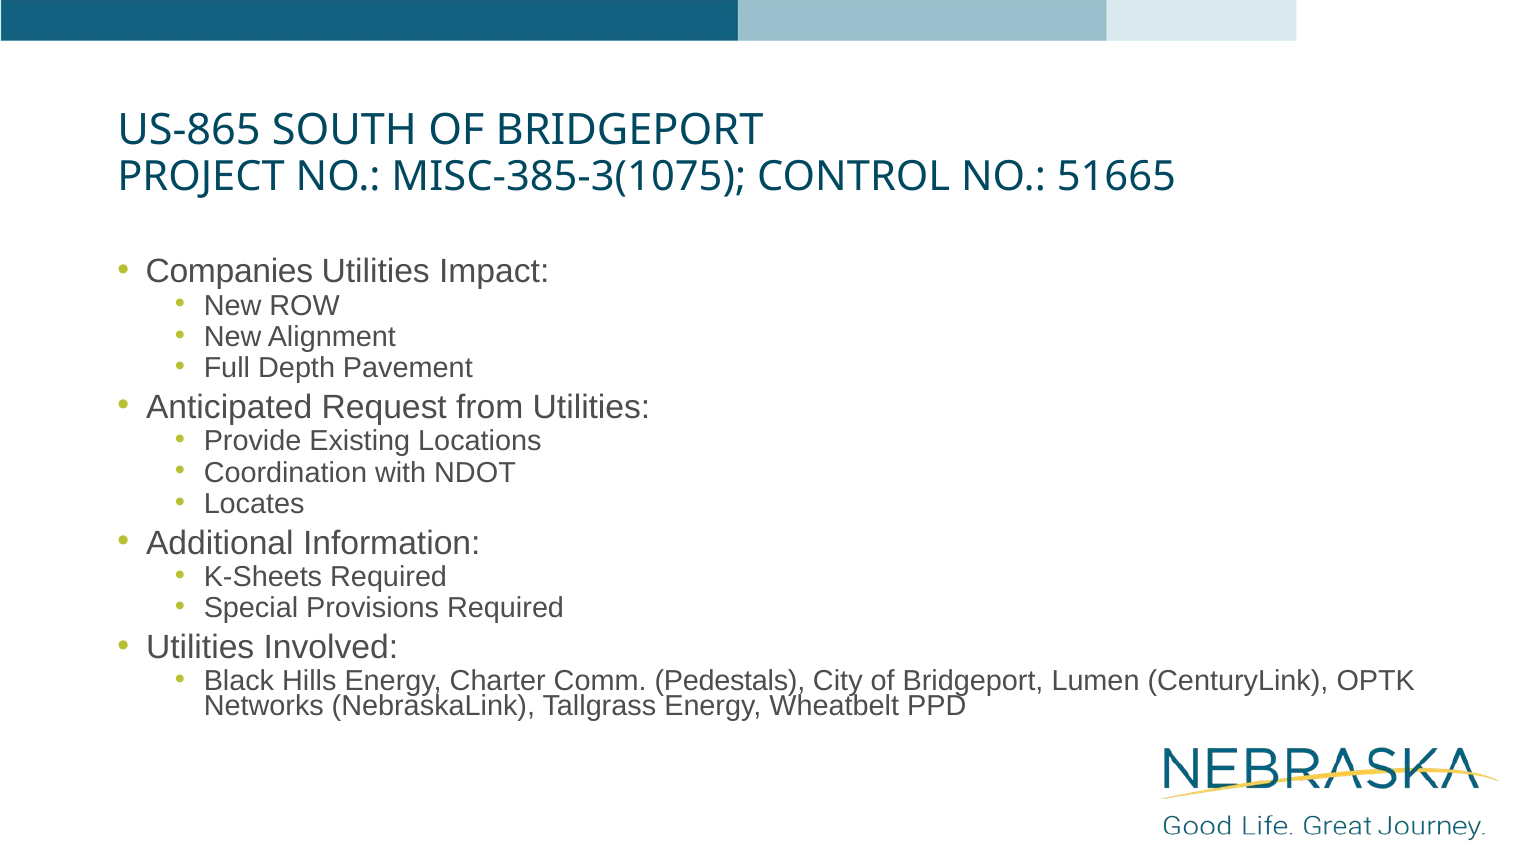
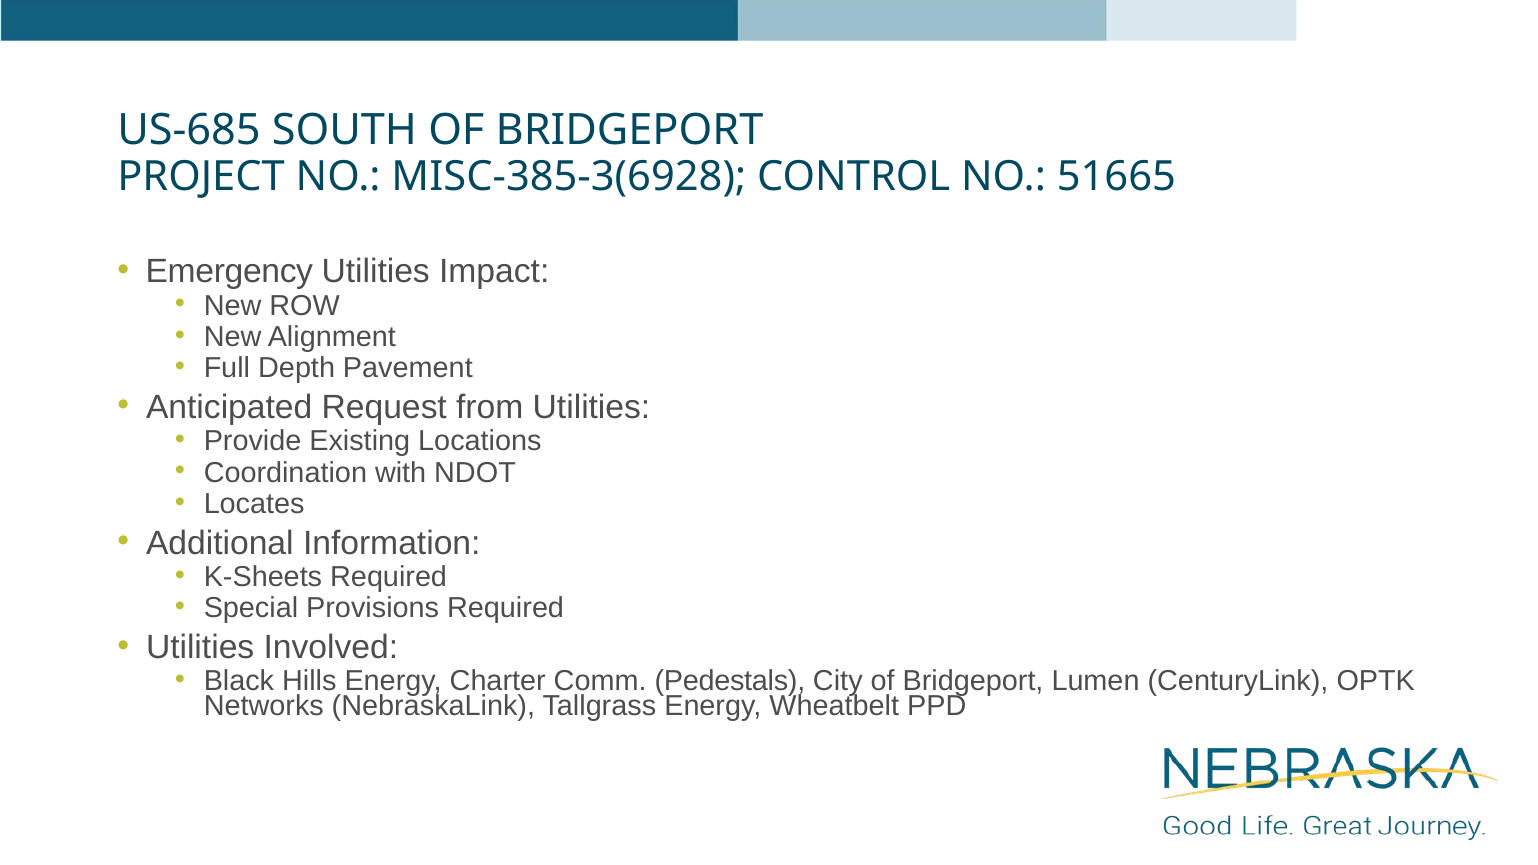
US-865: US-865 -> US-685 (189, 131)
MISC-385-3(1075: MISC-385-3(1075 -> MISC-385-3(6928 (569, 176)
Companies: Companies -> Emergency (229, 272)
